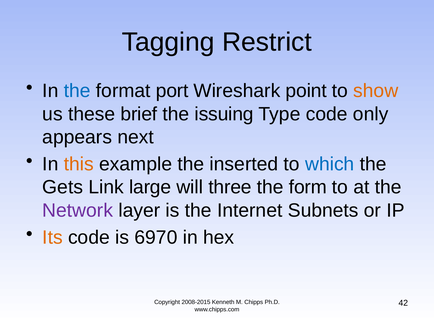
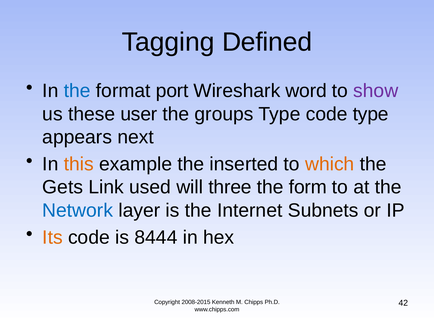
Restrict: Restrict -> Defined (267, 42)
point: point -> word (306, 91)
show colour: orange -> purple (376, 91)
brief: brief -> user (139, 114)
issuing: issuing -> groups (224, 114)
code only: only -> type (371, 114)
which colour: blue -> orange (330, 164)
large: large -> used (150, 188)
Network colour: purple -> blue (78, 211)
6970: 6970 -> 8444 (156, 238)
